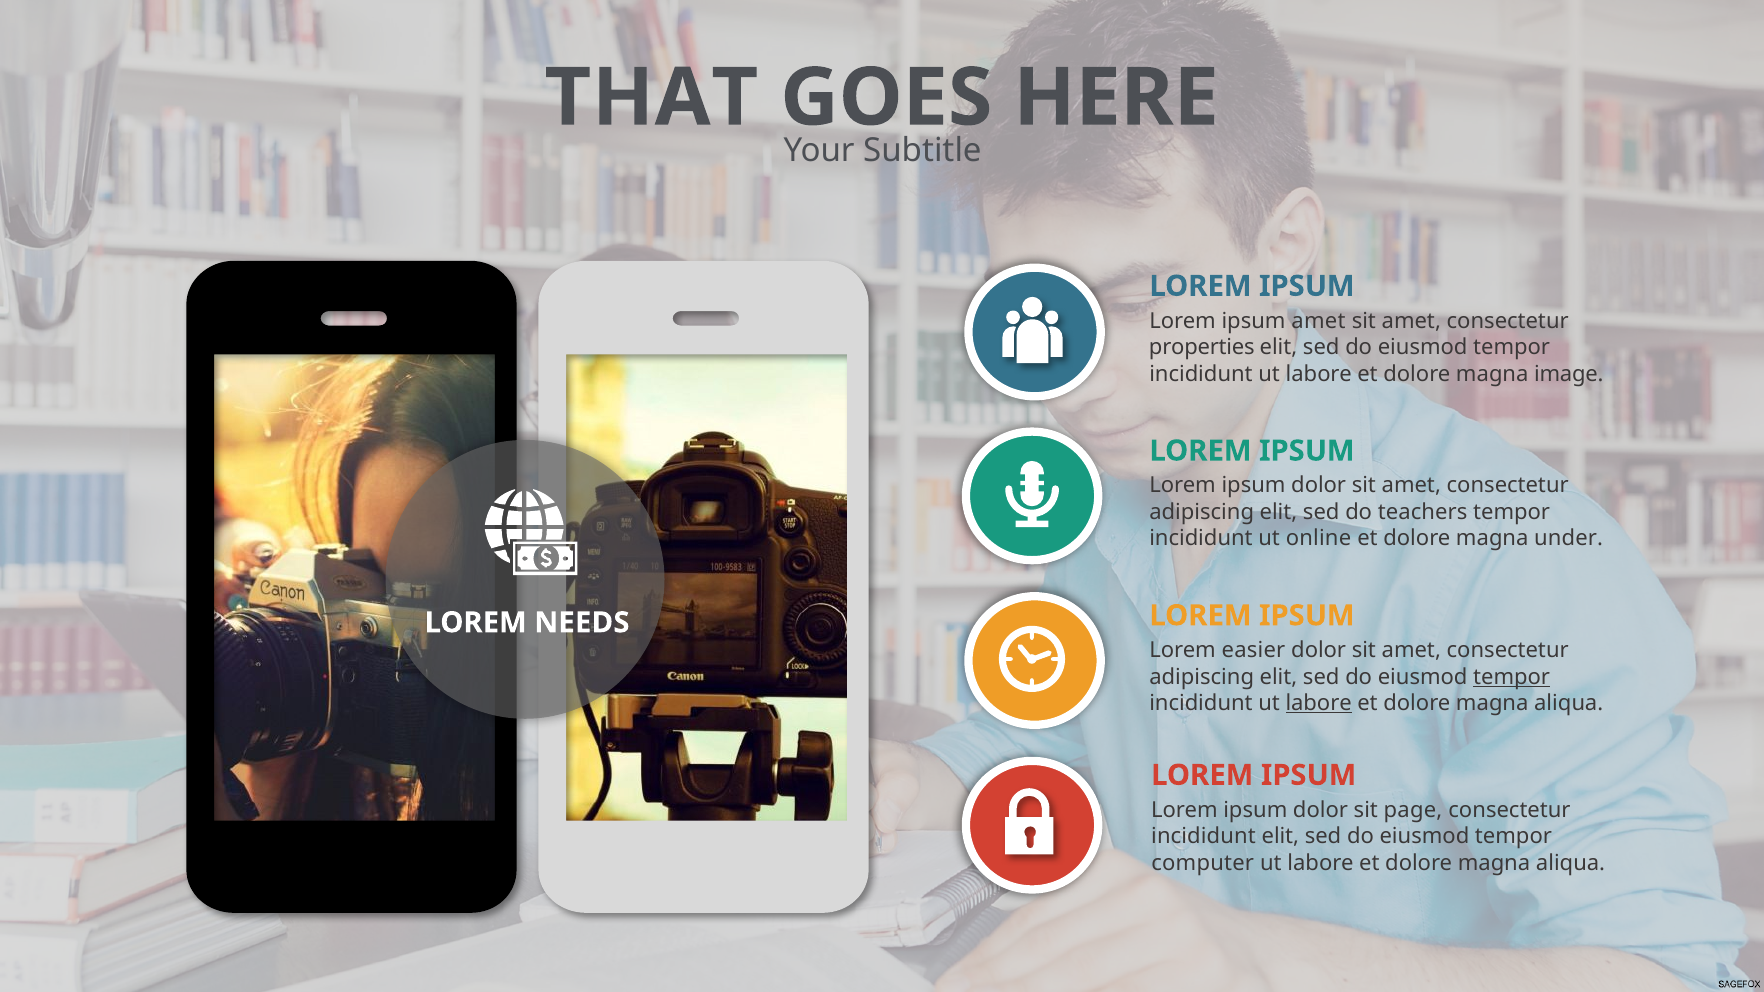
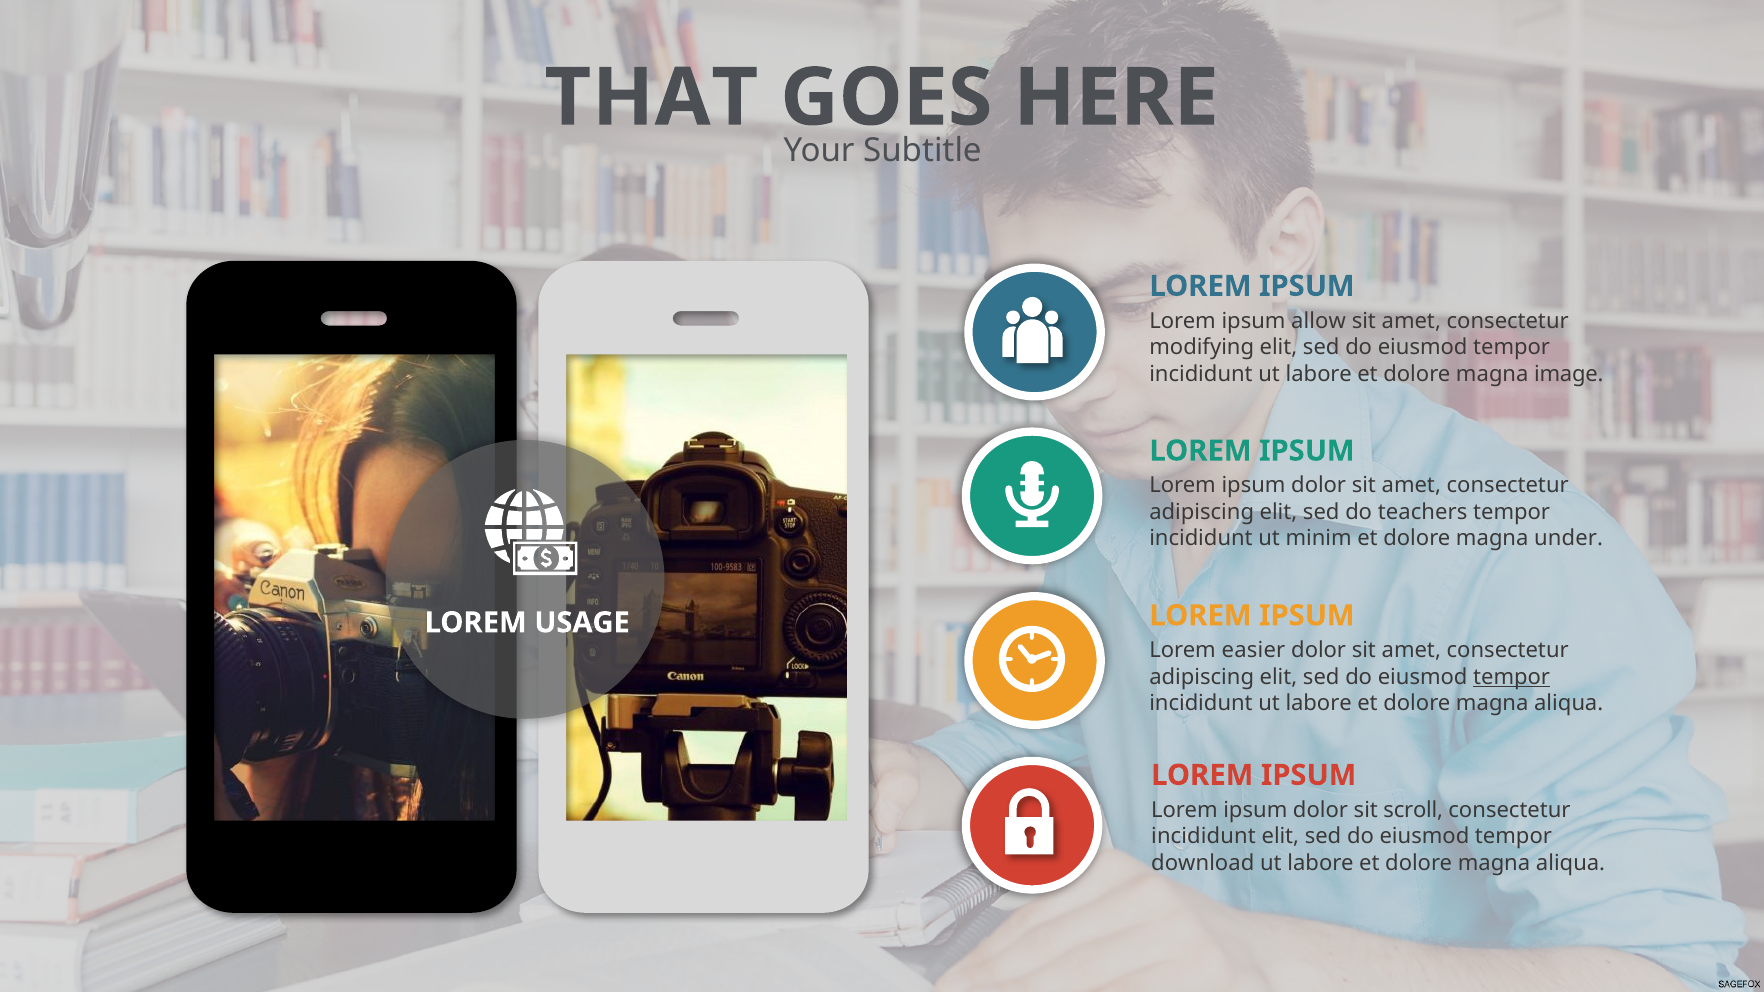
ipsum amet: amet -> allow (1319, 321)
properties: properties -> modifying (1202, 347)
online: online -> minim (1319, 539)
NEEDS: NEEDS -> USAGE (582, 623)
labore underline: present -> none (1319, 703)
page: page -> scroll (1413, 810)
computer: computer -> download (1203, 863)
